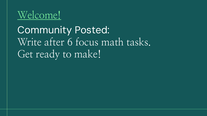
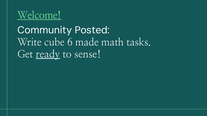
after: after -> cube (54, 42)
focus: focus -> made (87, 42)
ready underline: none -> present (48, 54)
make: make -> sense (88, 54)
